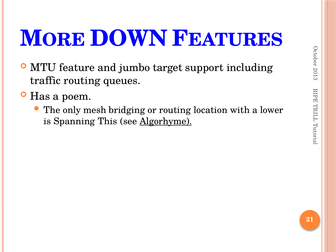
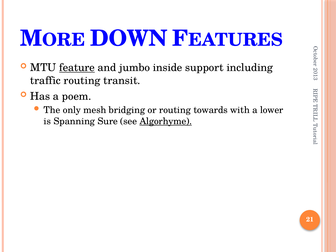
feature underline: none -> present (77, 68)
target: target -> inside (168, 68)
queues: queues -> transit (122, 81)
location: location -> towards (211, 110)
This: This -> Sure (108, 121)
